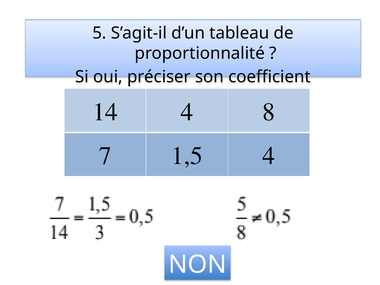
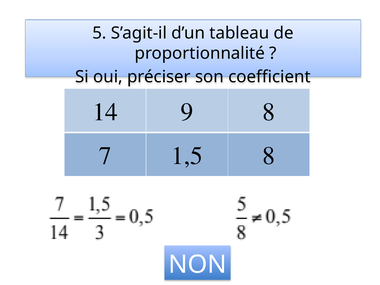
14 4: 4 -> 9 (187, 112)
1,5 4: 4 -> 8 (269, 156)
